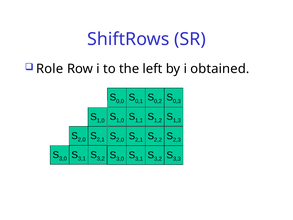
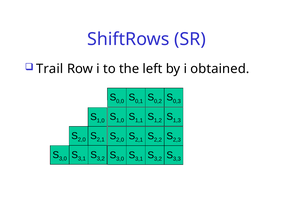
Role: Role -> Trail (50, 69)
